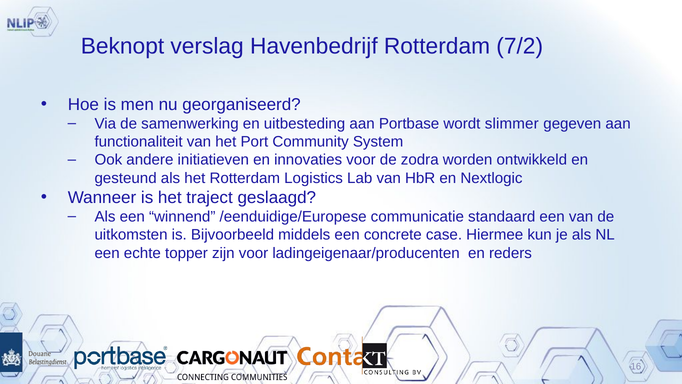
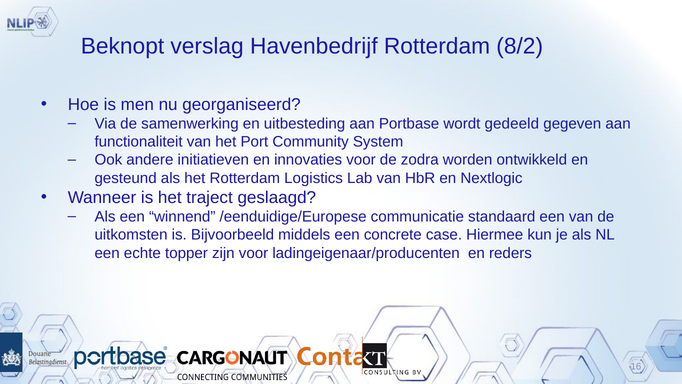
7/2: 7/2 -> 8/2 (520, 46)
slimmer: slimmer -> gedeeld (512, 124)
